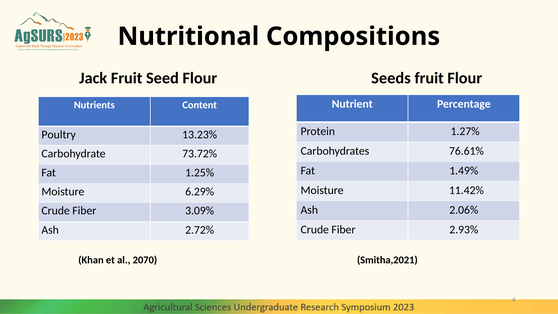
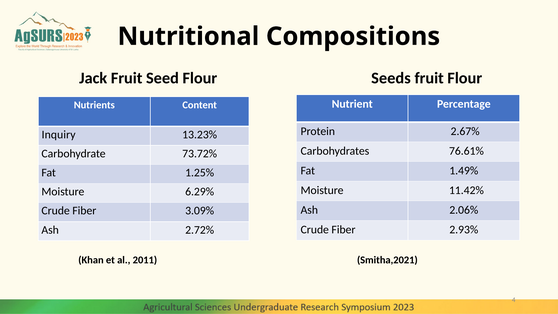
1.27%: 1.27% -> 2.67% (465, 131)
Poultry: Poultry -> Inquiry (59, 135)
2070: 2070 -> 2011 (145, 260)
